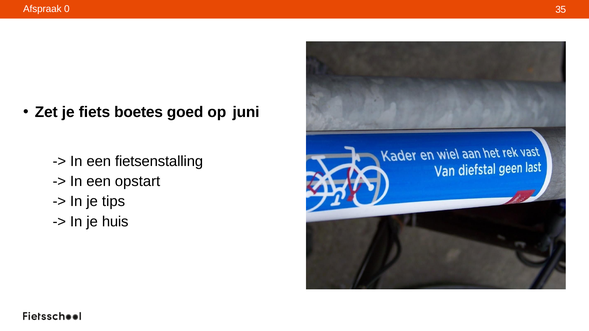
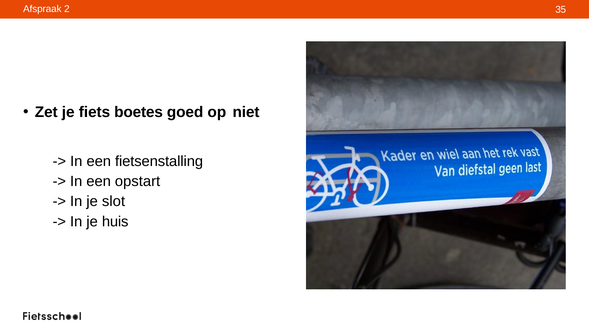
0: 0 -> 2 (67, 9)
juni: juni -> niet (246, 112)
tips: tips -> slot (114, 202)
